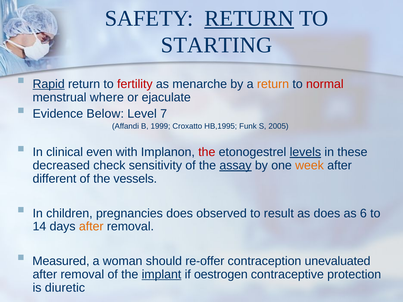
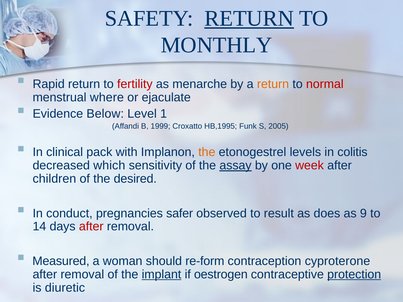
STARTING: STARTING -> MONTHLY (217, 45)
Rapid underline: present -> none (49, 84)
7: 7 -> 1 (164, 114)
even: even -> pack (99, 152)
the colour: red -> orange (207, 152)
levels underline: present -> none (305, 152)
these: these -> colitis (352, 152)
check: check -> which (109, 166)
week colour: orange -> red (310, 166)
different: different -> children (54, 179)
vessels: vessels -> desired (135, 179)
children: children -> conduct (69, 213)
pregnancies does: does -> safer (180, 213)
6: 6 -> 9 (363, 213)
after colour: orange -> red (91, 227)
re-offer: re-offer -> re-form (205, 261)
unevaluated: unevaluated -> cyproterone (337, 261)
protection underline: none -> present (354, 275)
